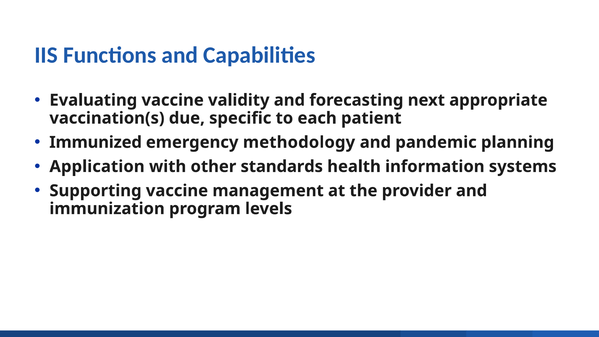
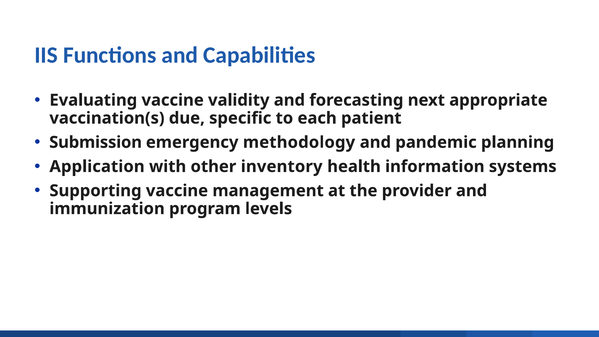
Immunized: Immunized -> Submission (96, 142)
standards: standards -> inventory (282, 166)
